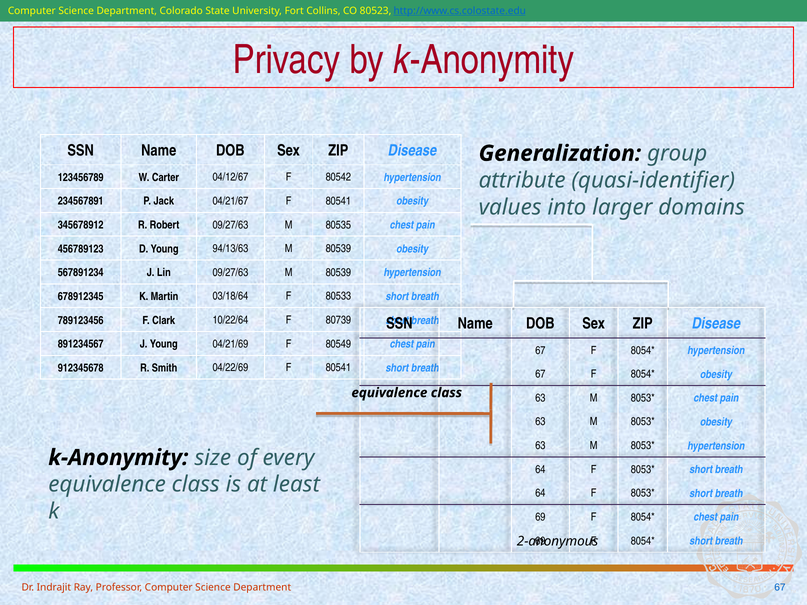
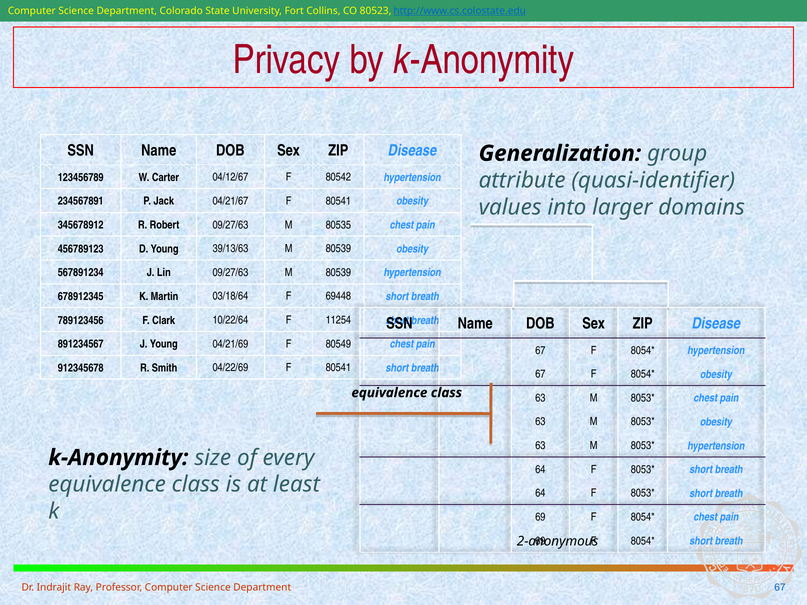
94/13/63: 94/13/63 -> 39/13/63 (230, 249)
80533: 80533 -> 69448 (338, 296)
80739: 80739 -> 11254 (338, 320)
